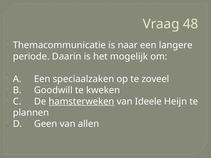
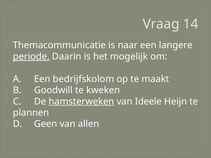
48: 48 -> 14 (191, 24)
periode underline: none -> present (31, 57)
speciaalzaken: speciaalzaken -> bedrijfskolom (83, 79)
zoveel: zoveel -> maakt (155, 79)
